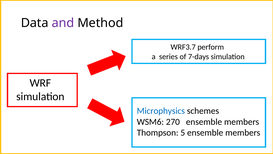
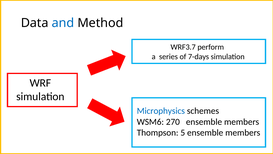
and colour: purple -> blue (63, 23)
